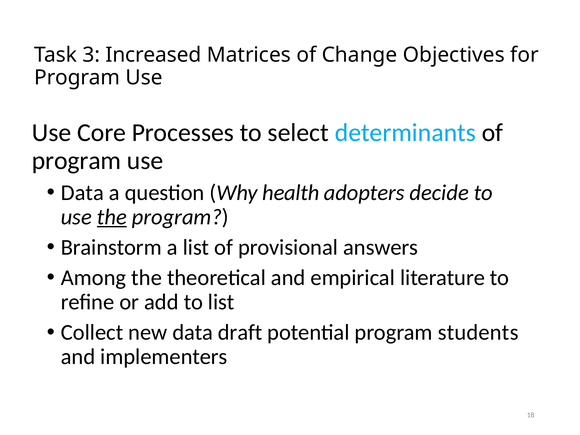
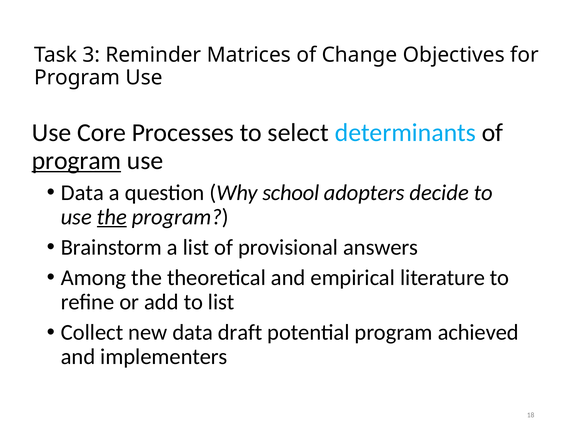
Increased: Increased -> Reminder (153, 55)
program underline: none -> present (76, 161)
health: health -> school (291, 193)
students: students -> achieved (478, 332)
